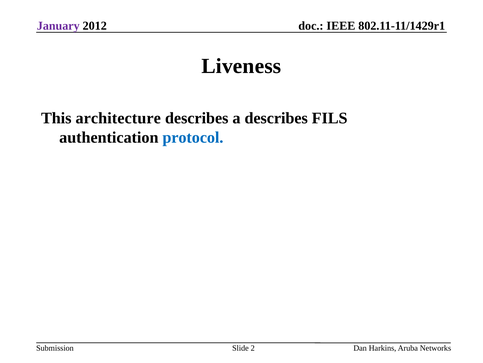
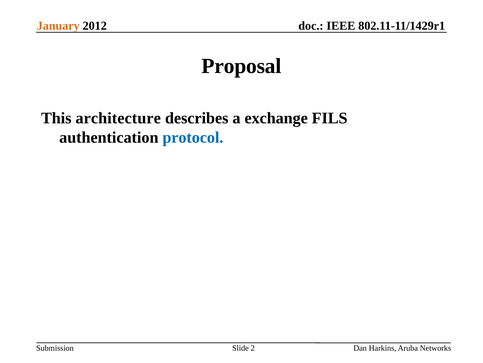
January colour: purple -> orange (58, 26)
Liveness: Liveness -> Proposal (242, 66)
a describes: describes -> exchange (276, 118)
